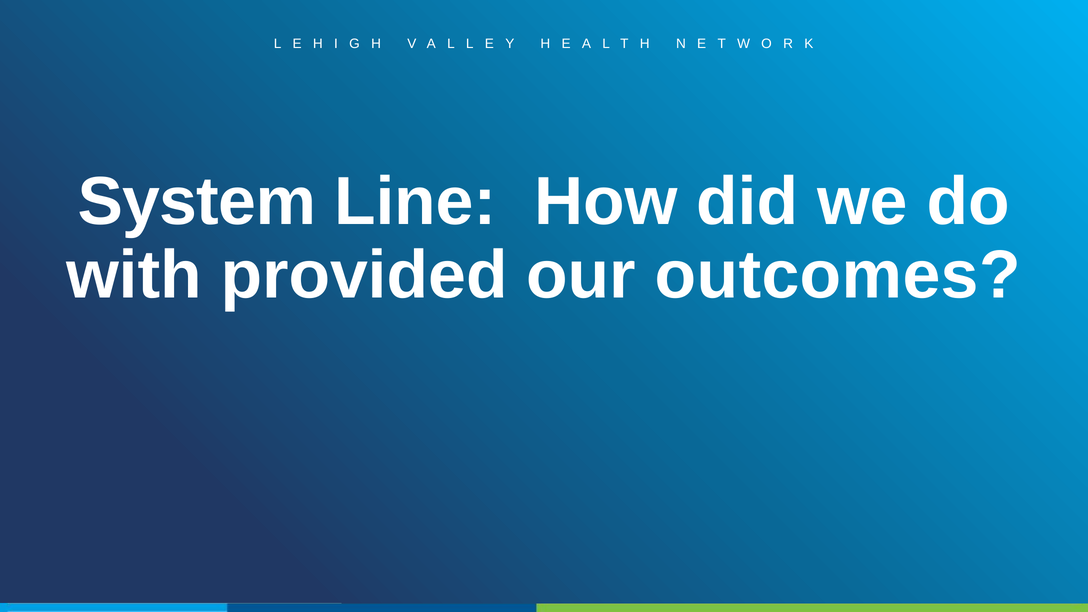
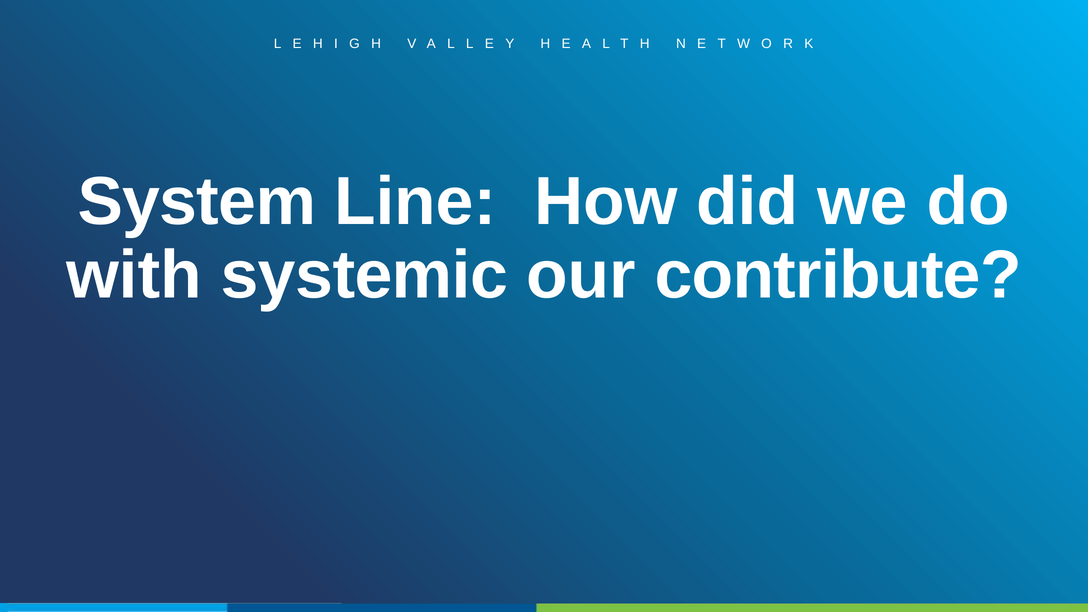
provided: provided -> systemic (364, 275)
outcomes: outcomes -> contribute (838, 275)
